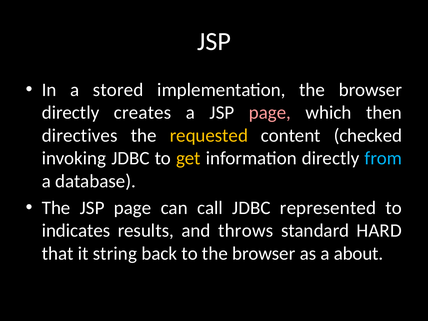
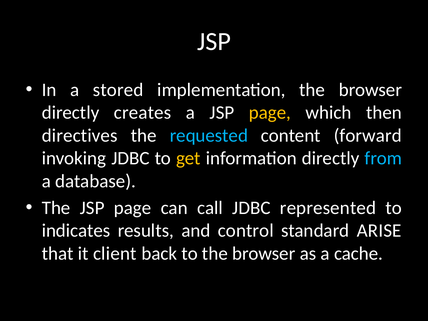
page colour: pink -> yellow (270, 113)
requested colour: yellow -> light blue (209, 136)
checked: checked -> forward (368, 136)
throws: throws -> control (246, 231)
HARD: HARD -> ARISE (379, 231)
string: string -> client (115, 254)
about: about -> cache (358, 254)
